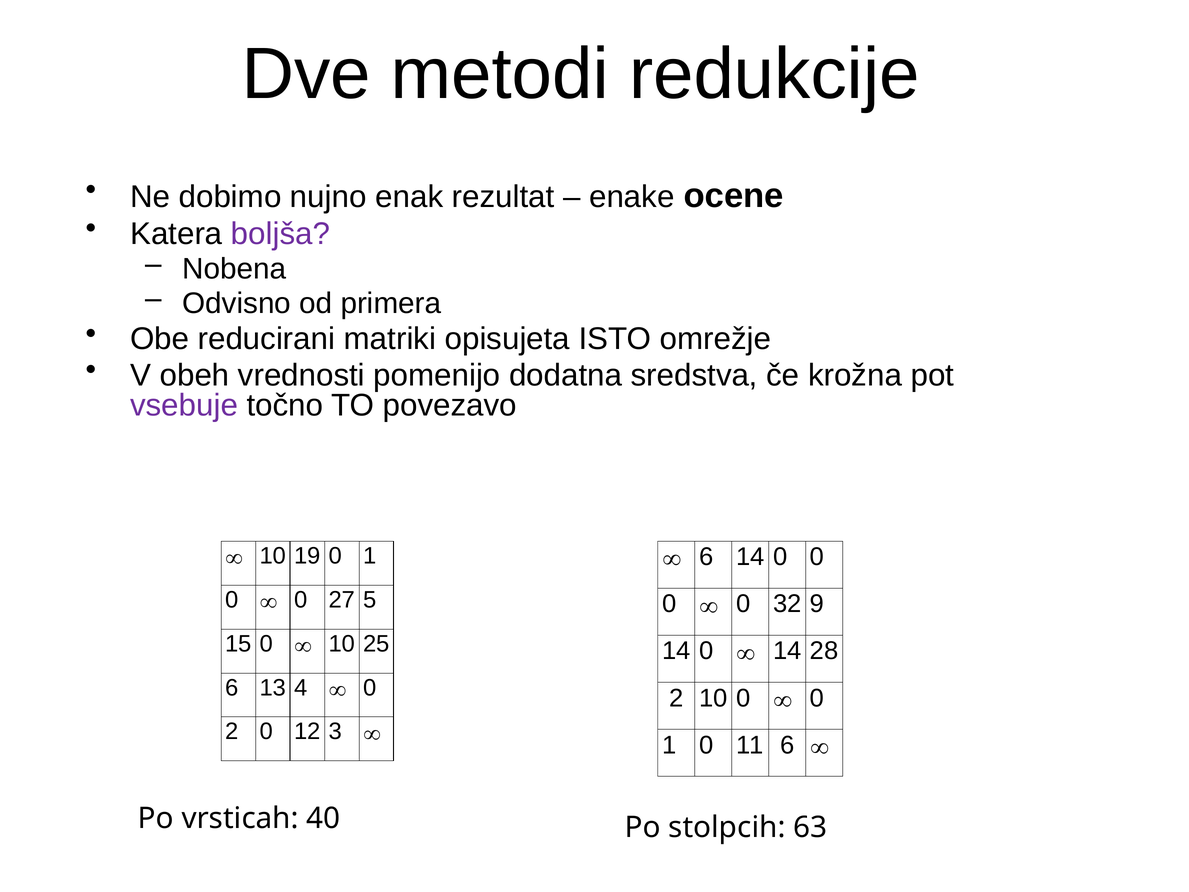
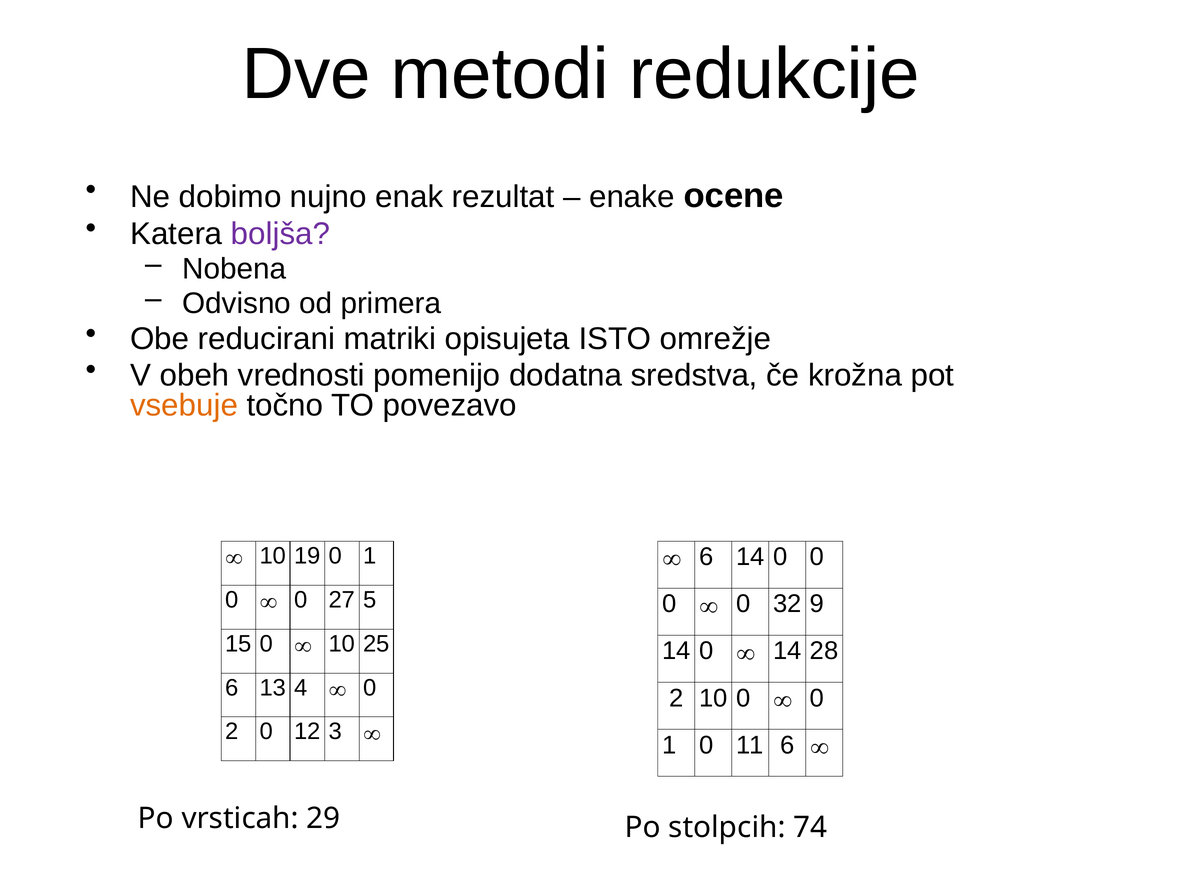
vsebuje colour: purple -> orange (184, 406)
40: 40 -> 29 (323, 818)
63: 63 -> 74 (810, 827)
